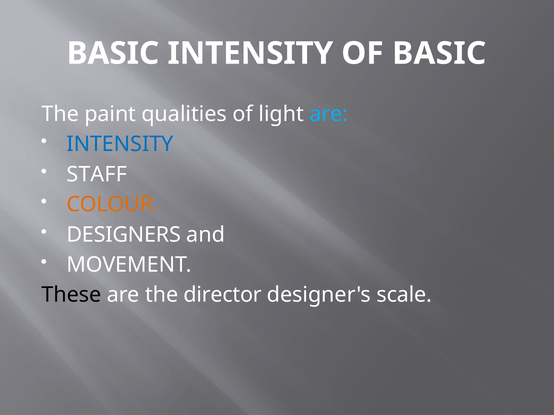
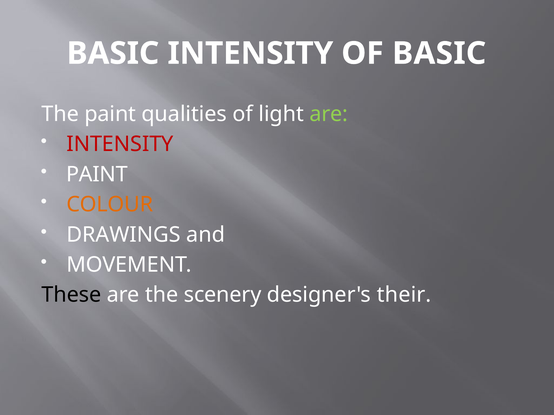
are colour: light blue -> light green (329, 114)
INTENSITY colour: blue -> red (120, 144)
STAFF: STAFF -> PAINT (97, 174)
DESIGNERS: DESIGNERS -> DRAWINGS (124, 235)
director: director -> scenery (223, 295)
scale: scale -> their (404, 295)
